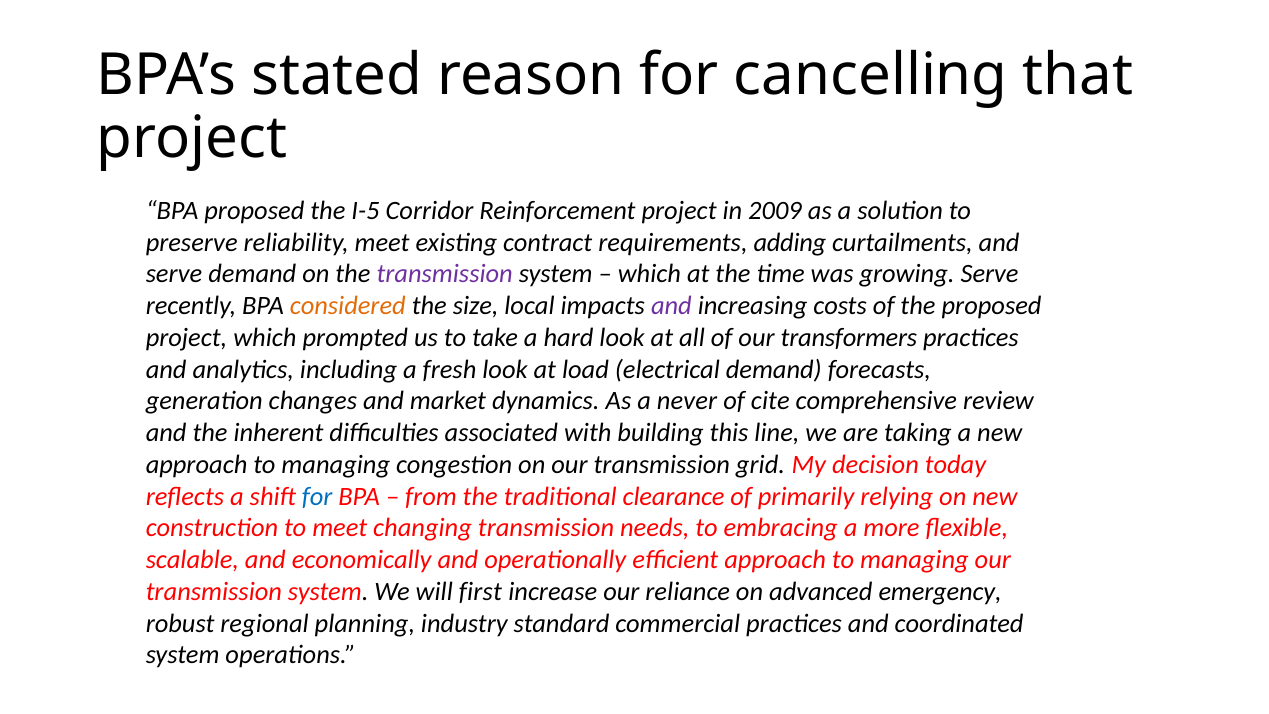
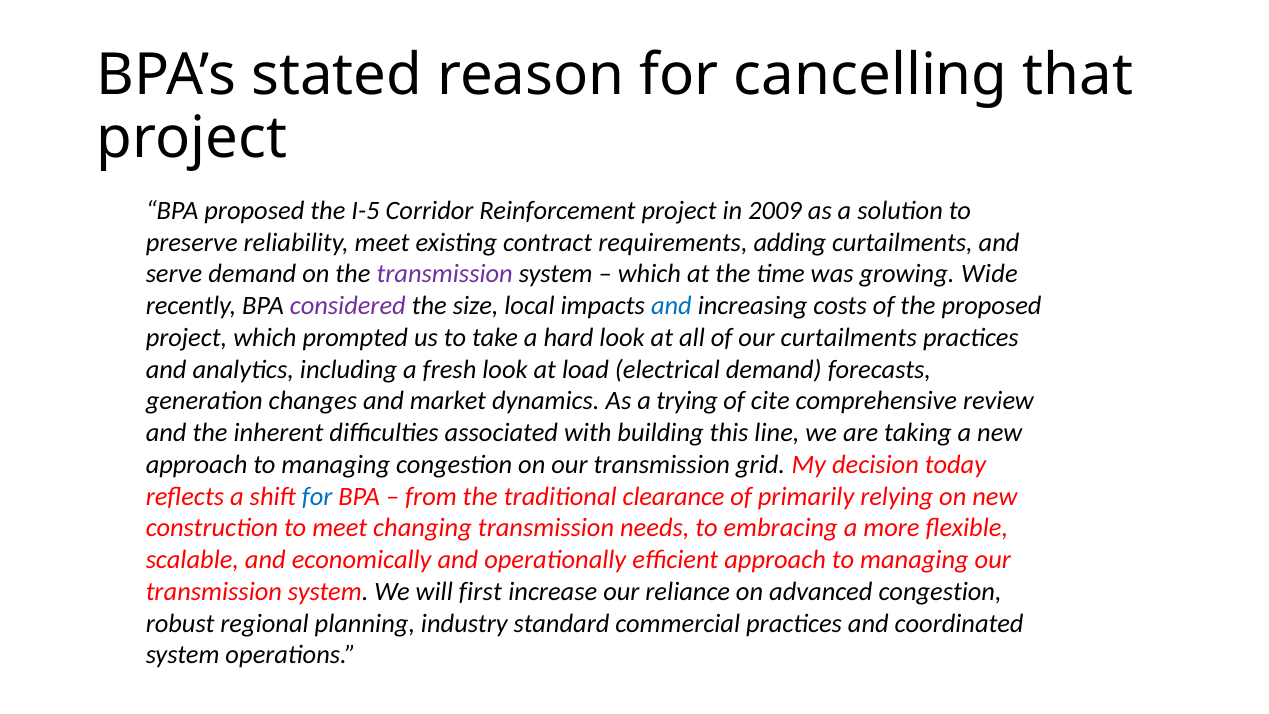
growing Serve: Serve -> Wide (989, 274)
considered colour: orange -> purple (348, 306)
and colour: purple -> blue (671, 306)
our transformers: transformers -> curtailments (849, 338)
never: never -> trying (687, 401)
advanced emergency: emergency -> congestion (940, 592)
